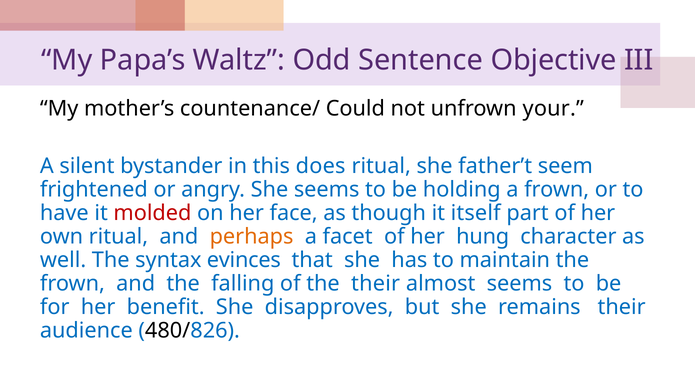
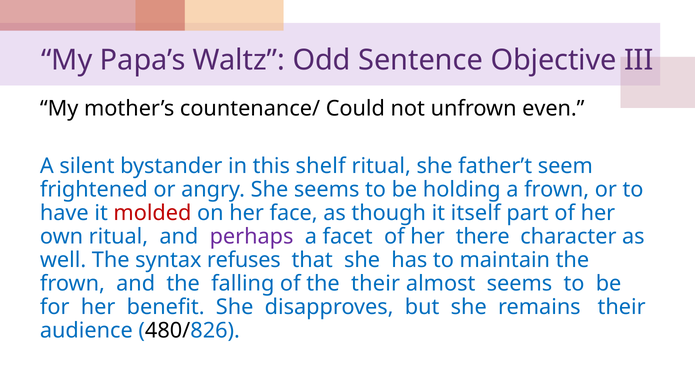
your: your -> even (553, 108)
does: does -> shelf (321, 166)
perhaps colour: orange -> purple (252, 237)
hung: hung -> there (483, 237)
evinces: evinces -> refuses (244, 260)
